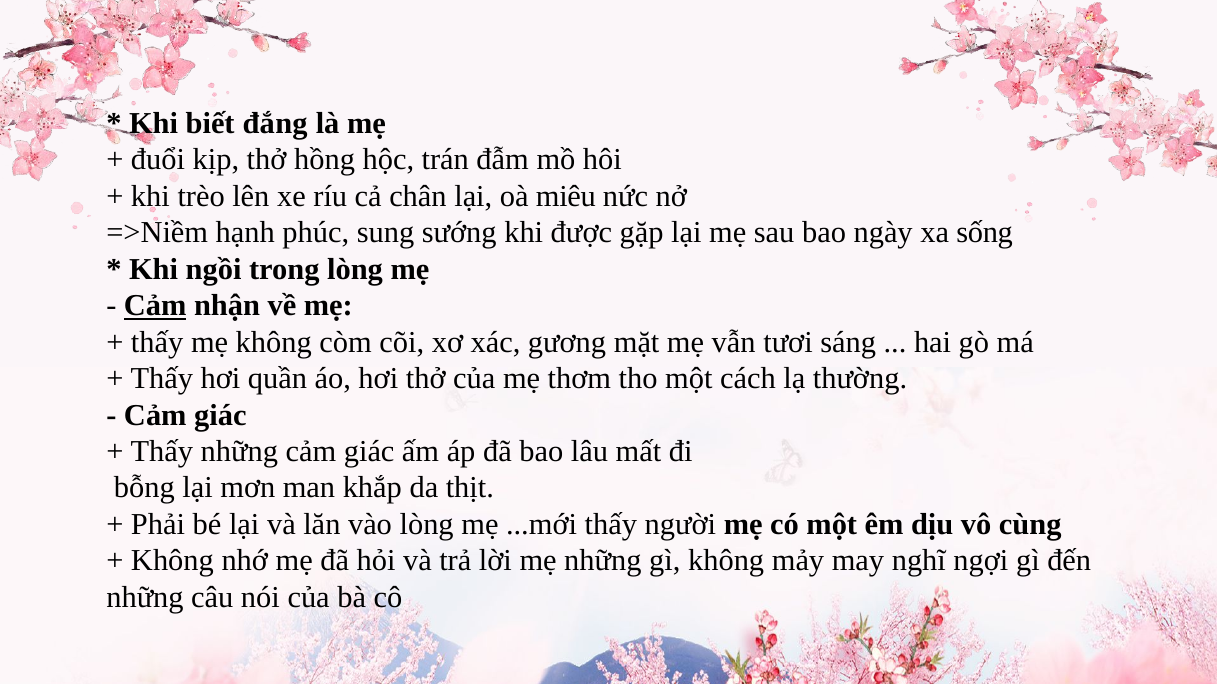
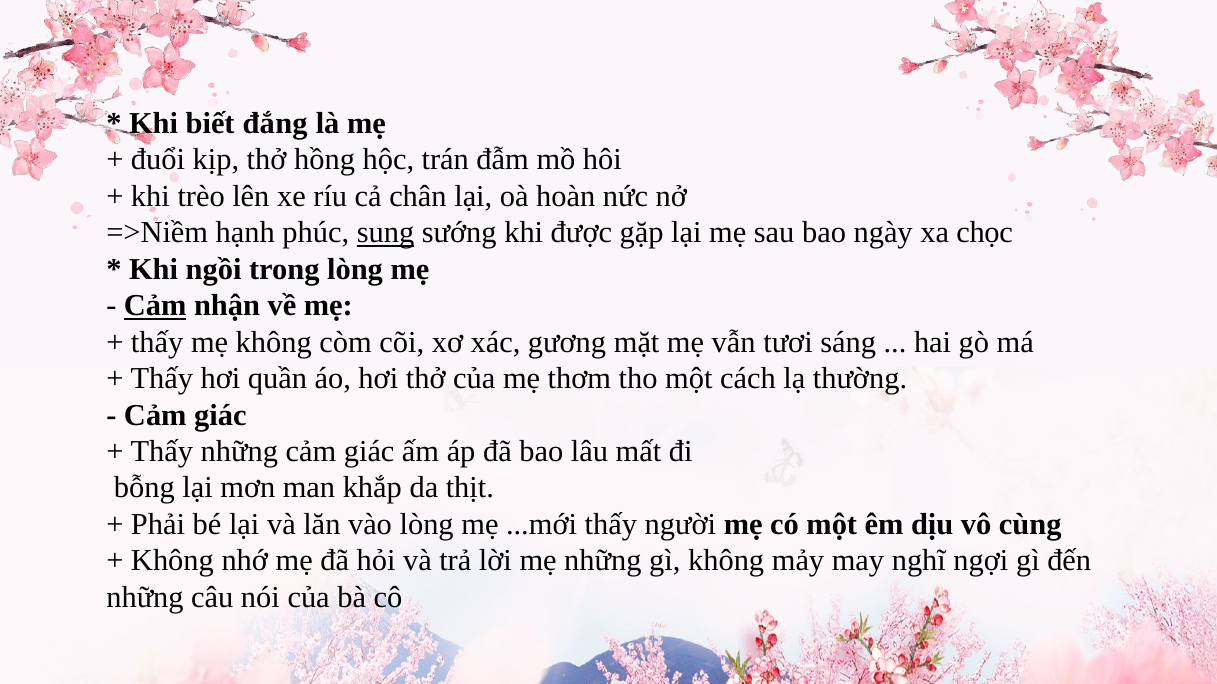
miêu: miêu -> hoàn (566, 196)
sung underline: none -> present (386, 233)
sống: sống -> chọc (985, 233)
